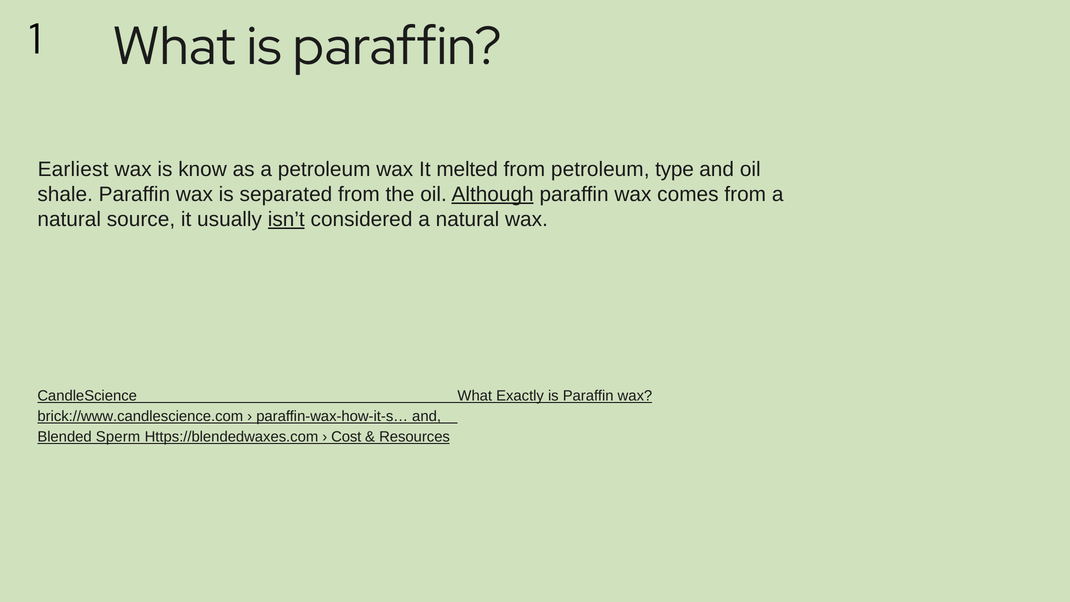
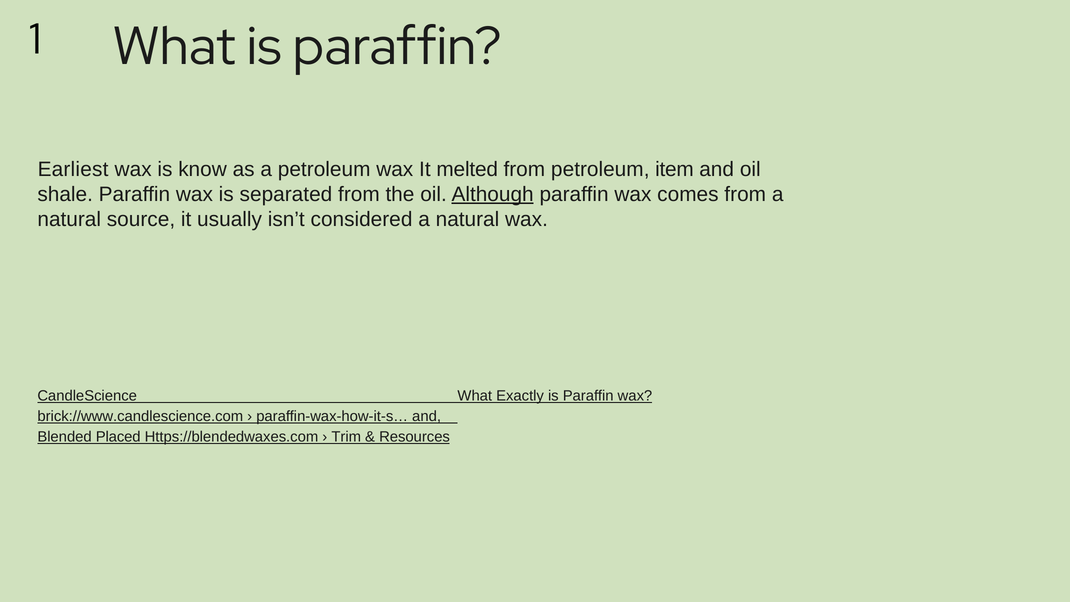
type: type -> item (674, 169)
isn’t underline: present -> none (286, 219)
Sperm: Sperm -> Placed (118, 437)
Cost: Cost -> Trim (346, 437)
